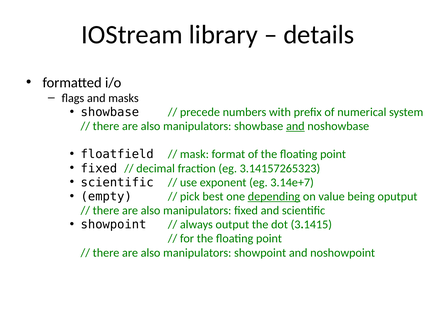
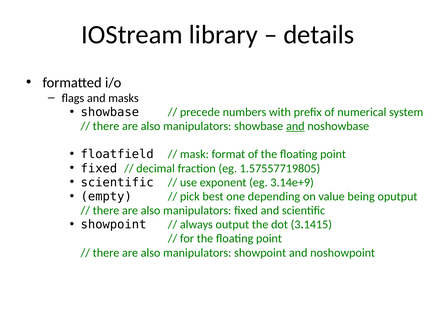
3.14157265323: 3.14157265323 -> 1.57557719805 (280, 168)
3.14e+7: 3.14e+7 -> 3.14e+9 (292, 182)
depending underline: present -> none (274, 196)
